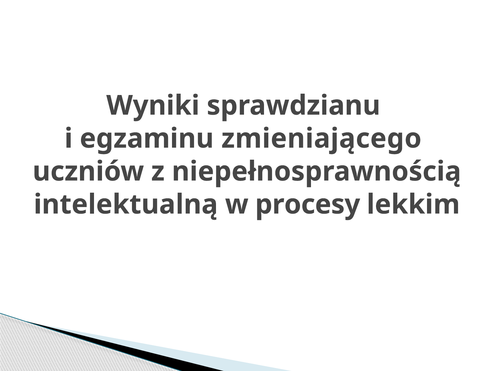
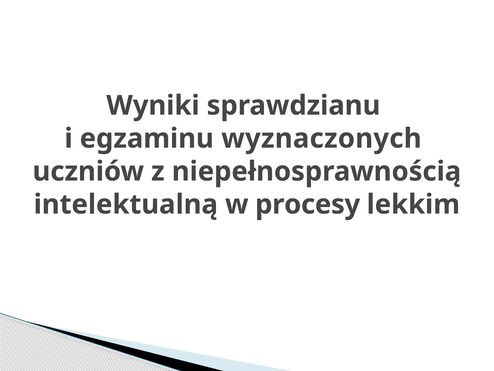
zmieniającego: zmieniającego -> wyznaczonych (321, 138)
